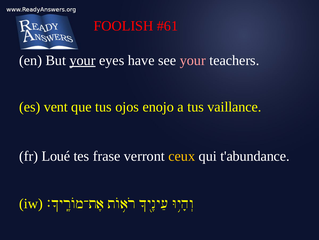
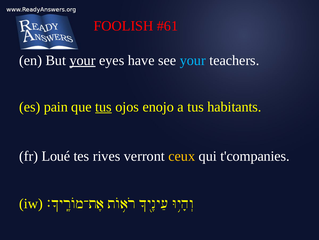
your colour: pink -> light blue (193, 60)
vent: vent -> pain (56, 106)
tus underline: none -> present (103, 106)
vaillance: vaillance -> habitants (234, 106)
frase: frase -> rives (107, 156)
t'abundance: t'abundance -> t'companies (255, 156)
